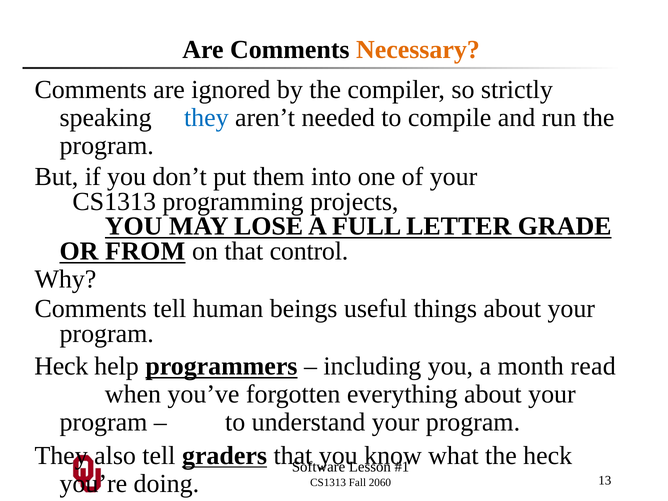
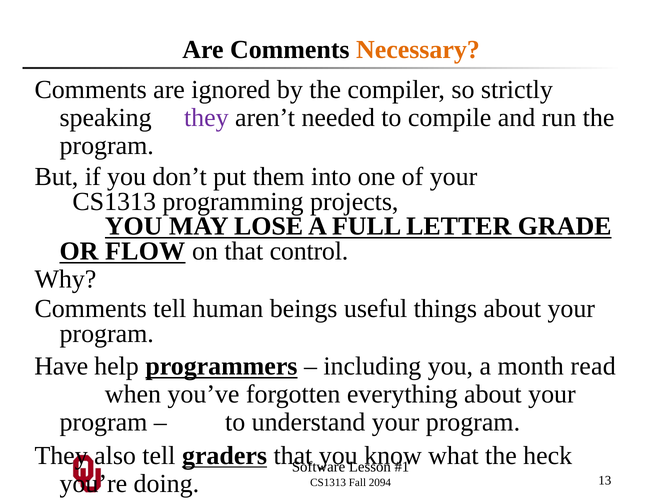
they colour: blue -> purple (206, 118)
FROM: FROM -> FLOW (145, 251)
Heck: Heck -> Have (61, 366)
2060: 2060 -> 2094 (380, 482)
